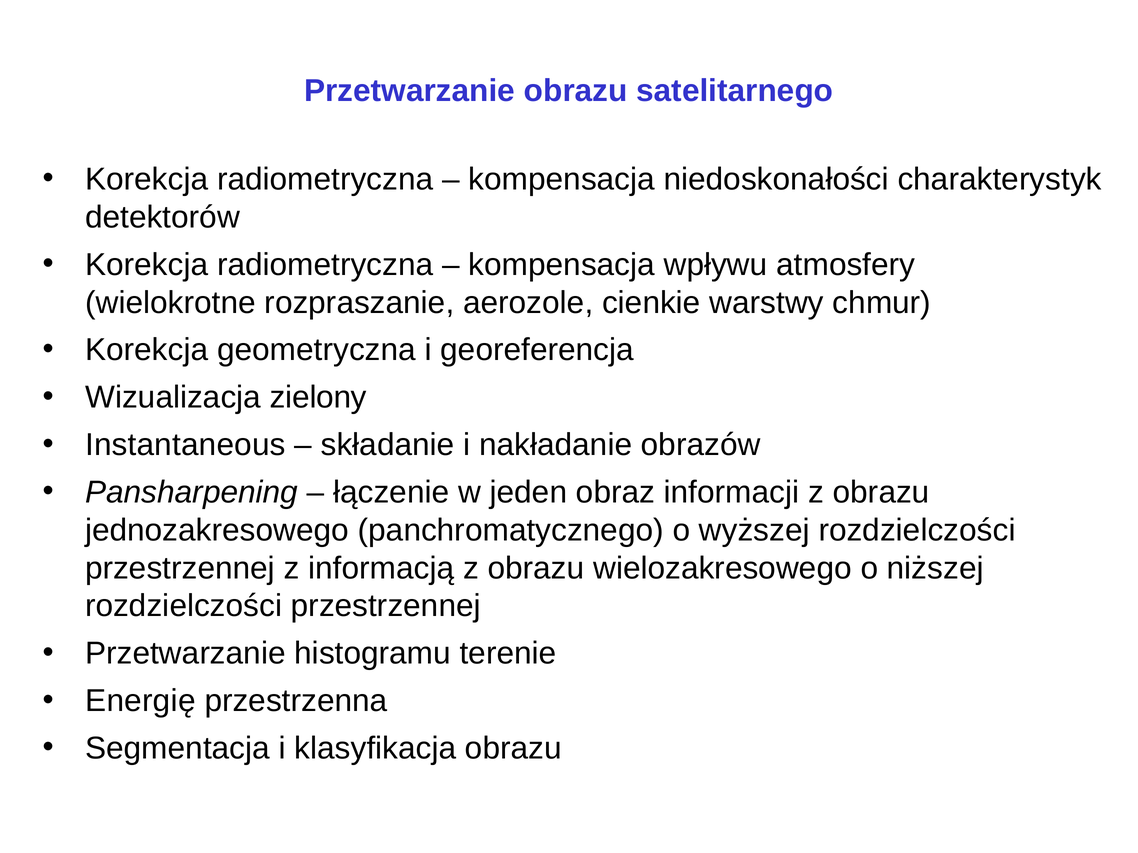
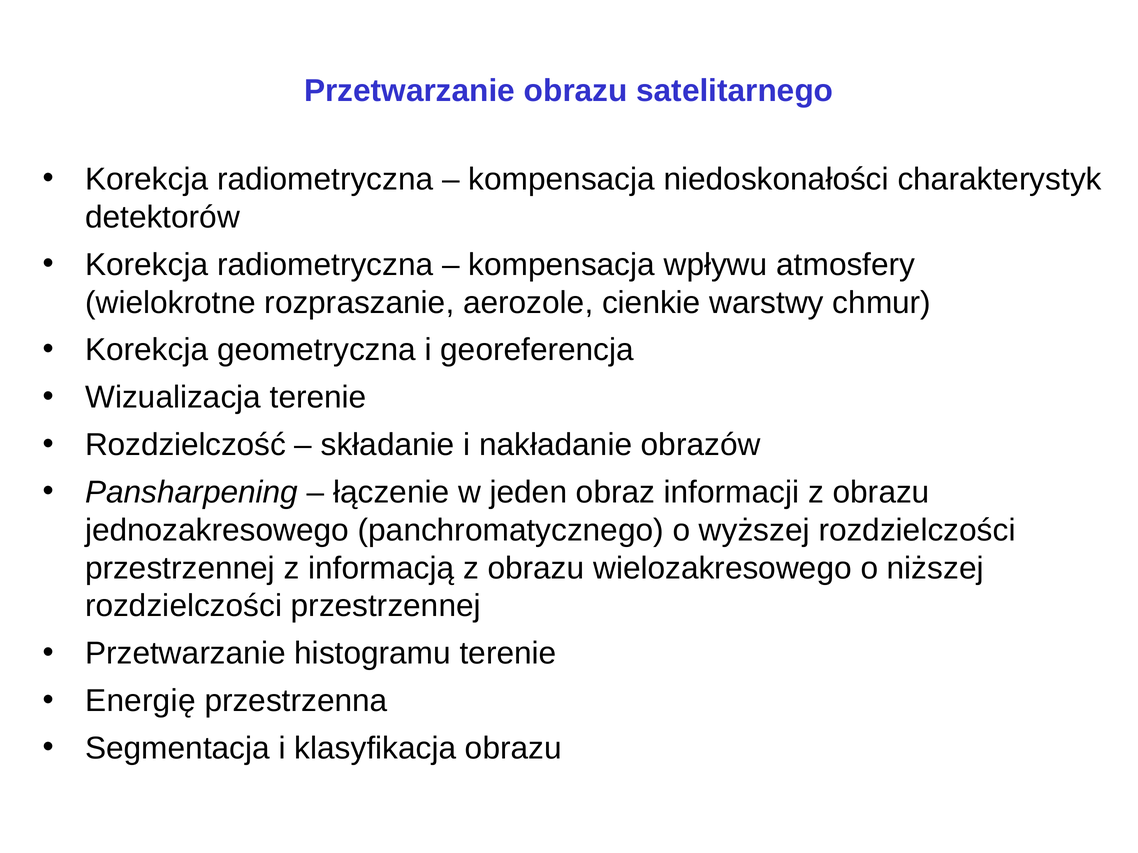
Wizualizacja zielony: zielony -> terenie (318, 398)
Instantaneous: Instantaneous -> Rozdzielczość (186, 445)
